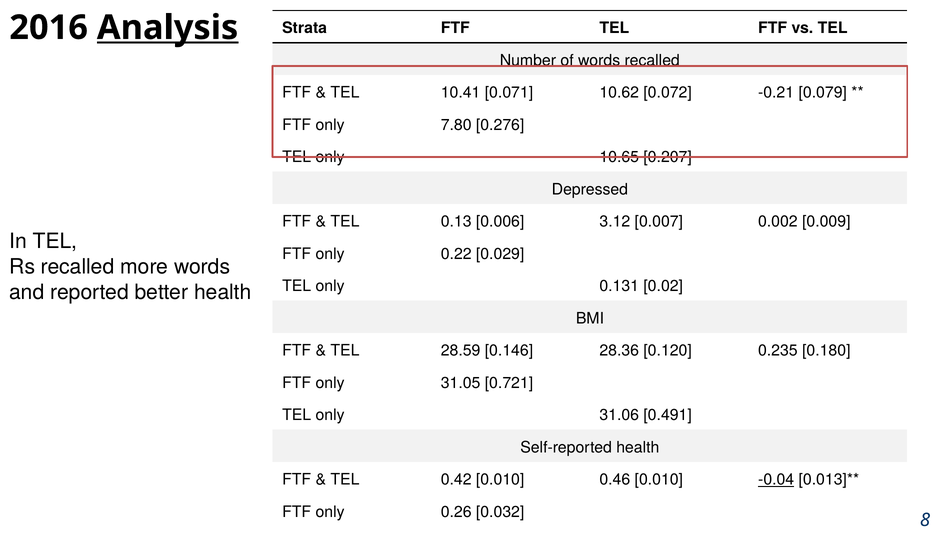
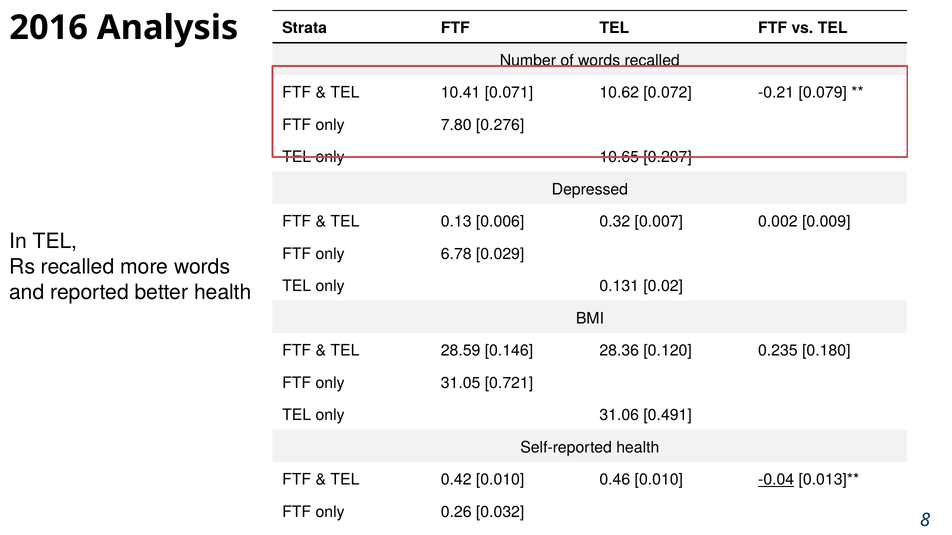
Analysis underline: present -> none (168, 28)
3.12: 3.12 -> 0.32 (615, 222)
0.22: 0.22 -> 6.78 (456, 254)
